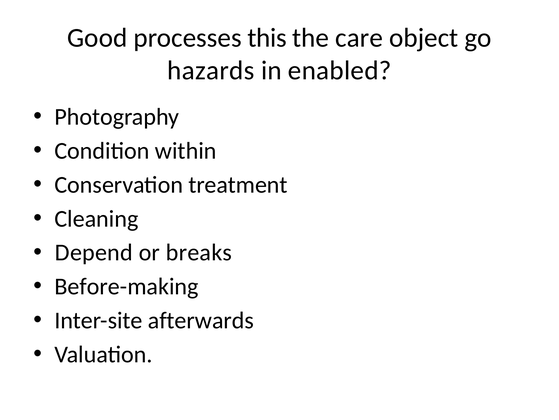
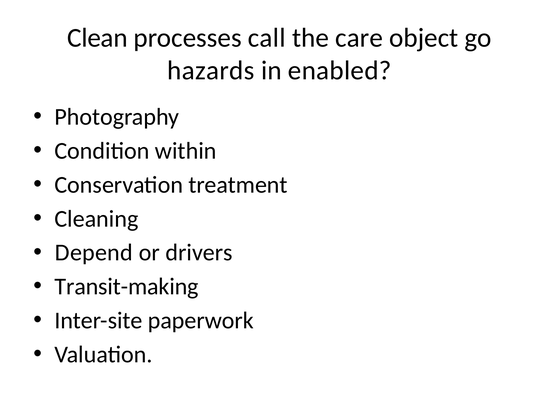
Good: Good -> Clean (97, 38)
this: this -> call (267, 38)
breaks: breaks -> drivers (199, 252)
Before-making: Before-making -> Transit-making (127, 286)
afterwards: afterwards -> paperwork (201, 320)
